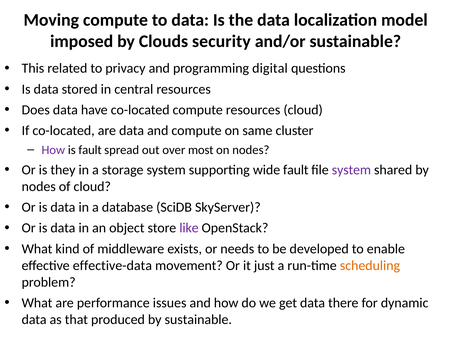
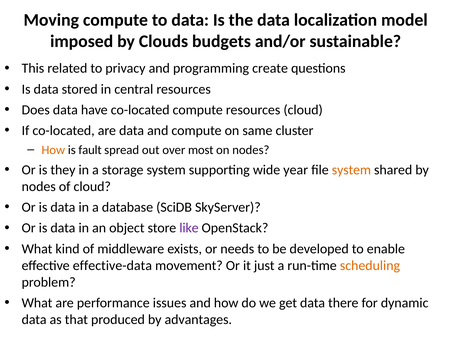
security: security -> budgets (221, 41)
digital: digital -> create (270, 68)
How colour: purple -> orange (53, 150)
wide fault: fault -> year (296, 170)
system colour: purple -> orange (351, 170)
by sustainable: sustainable -> advantages (198, 320)
